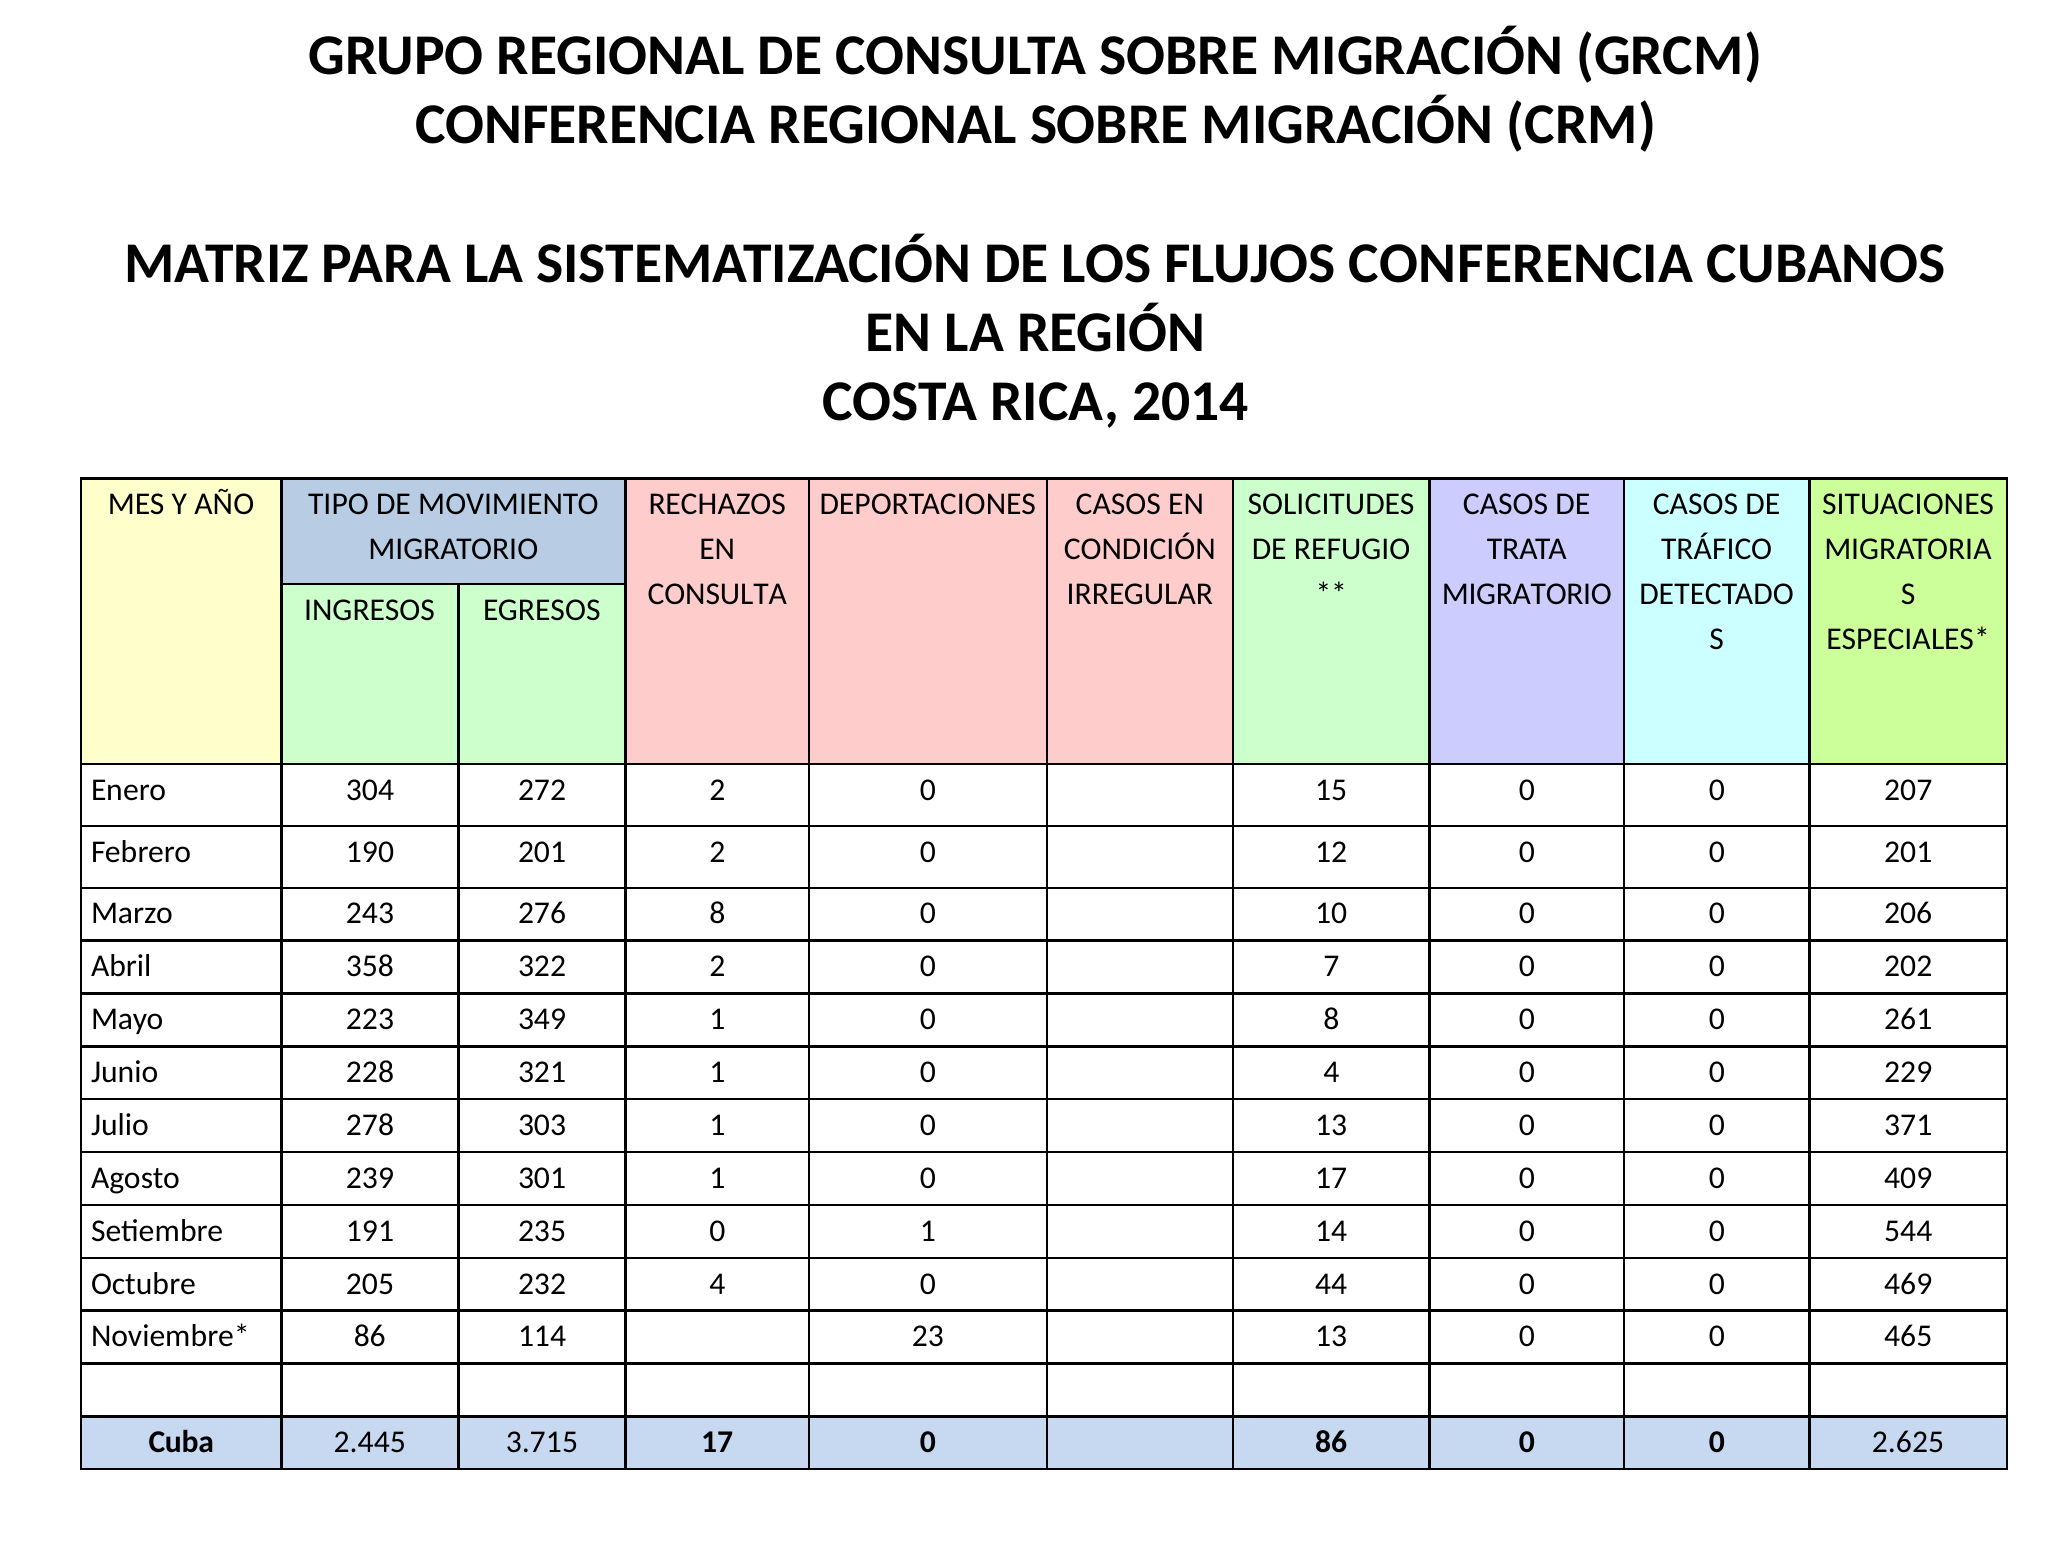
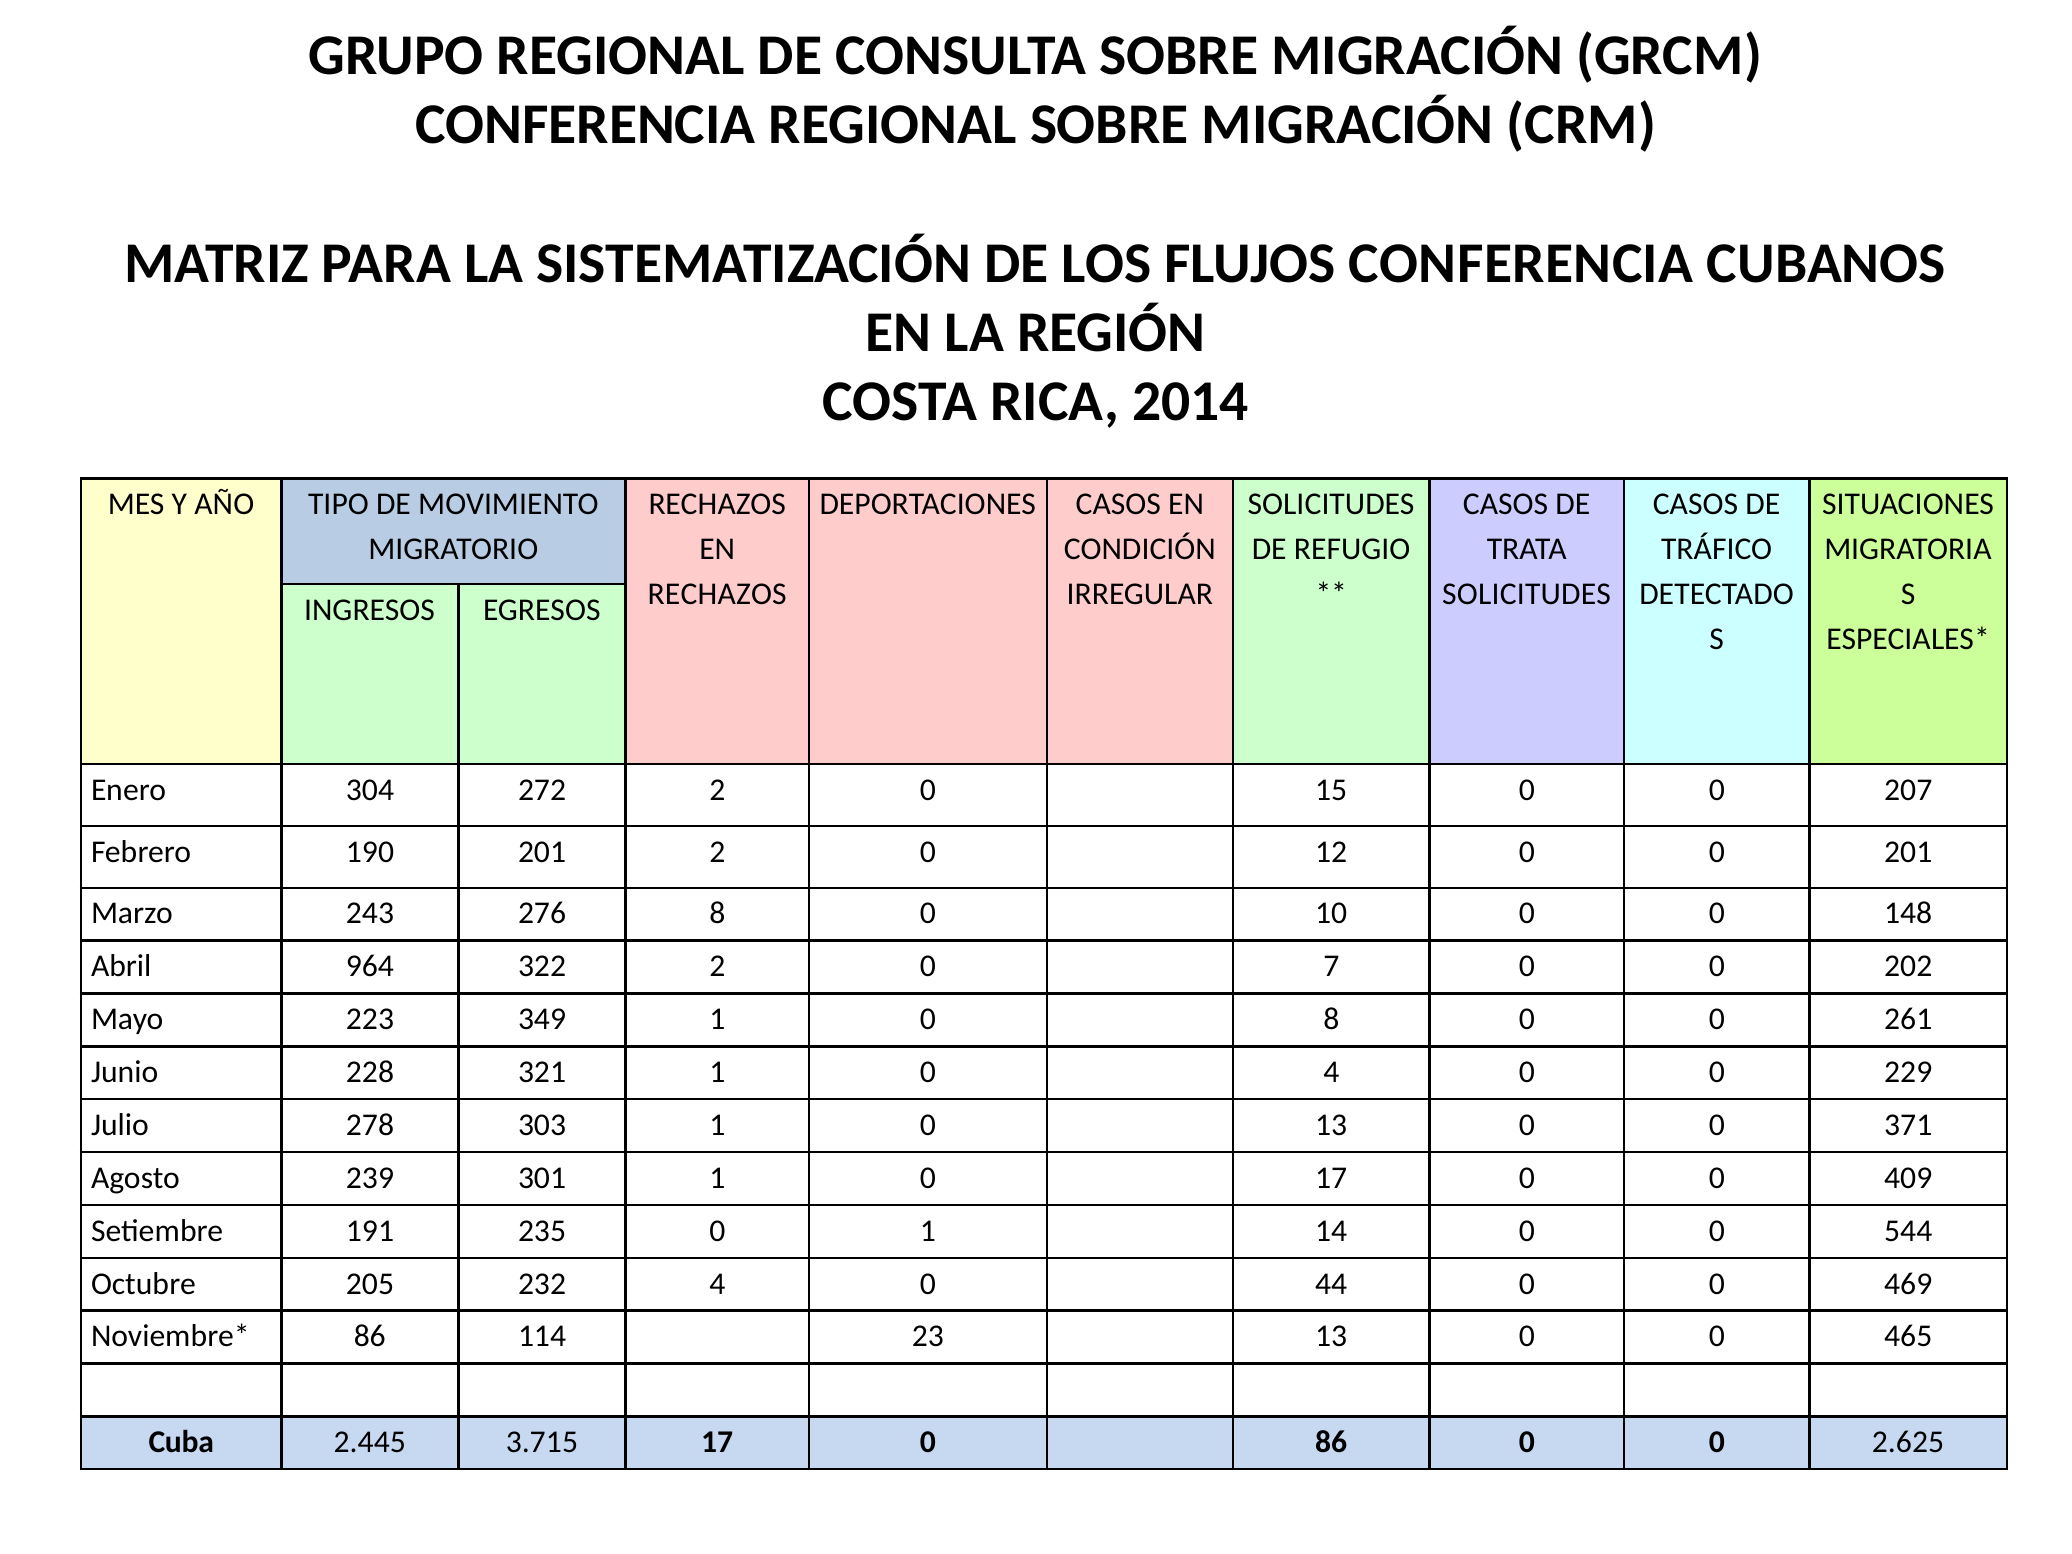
CONSULTA: CONSULTA -> RECHAZOS (717, 594)
MIGRATORIO: MIGRATORIO -> SOLICITUDES (1527, 594)
206: 206 -> 148 (1908, 914)
358: 358 -> 964 (370, 966)
